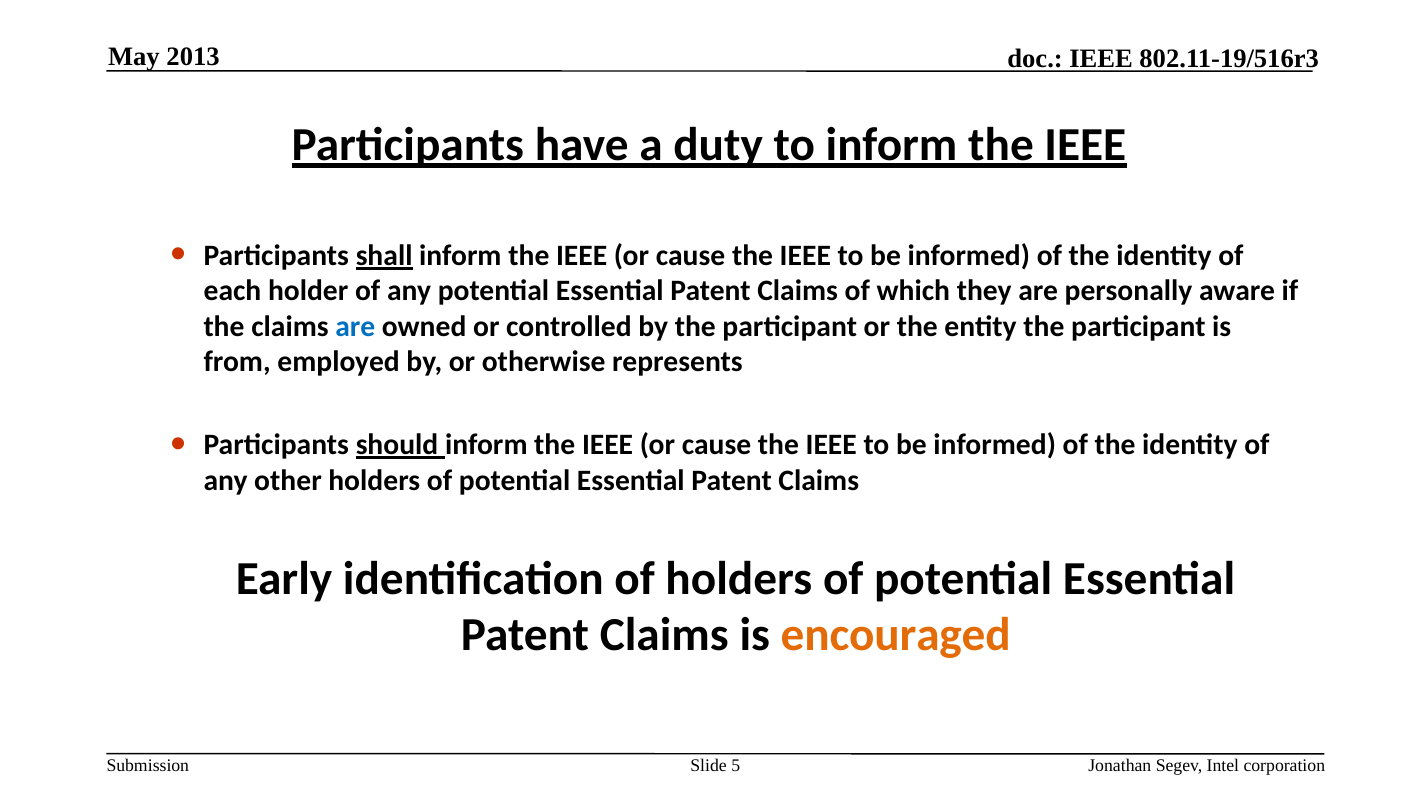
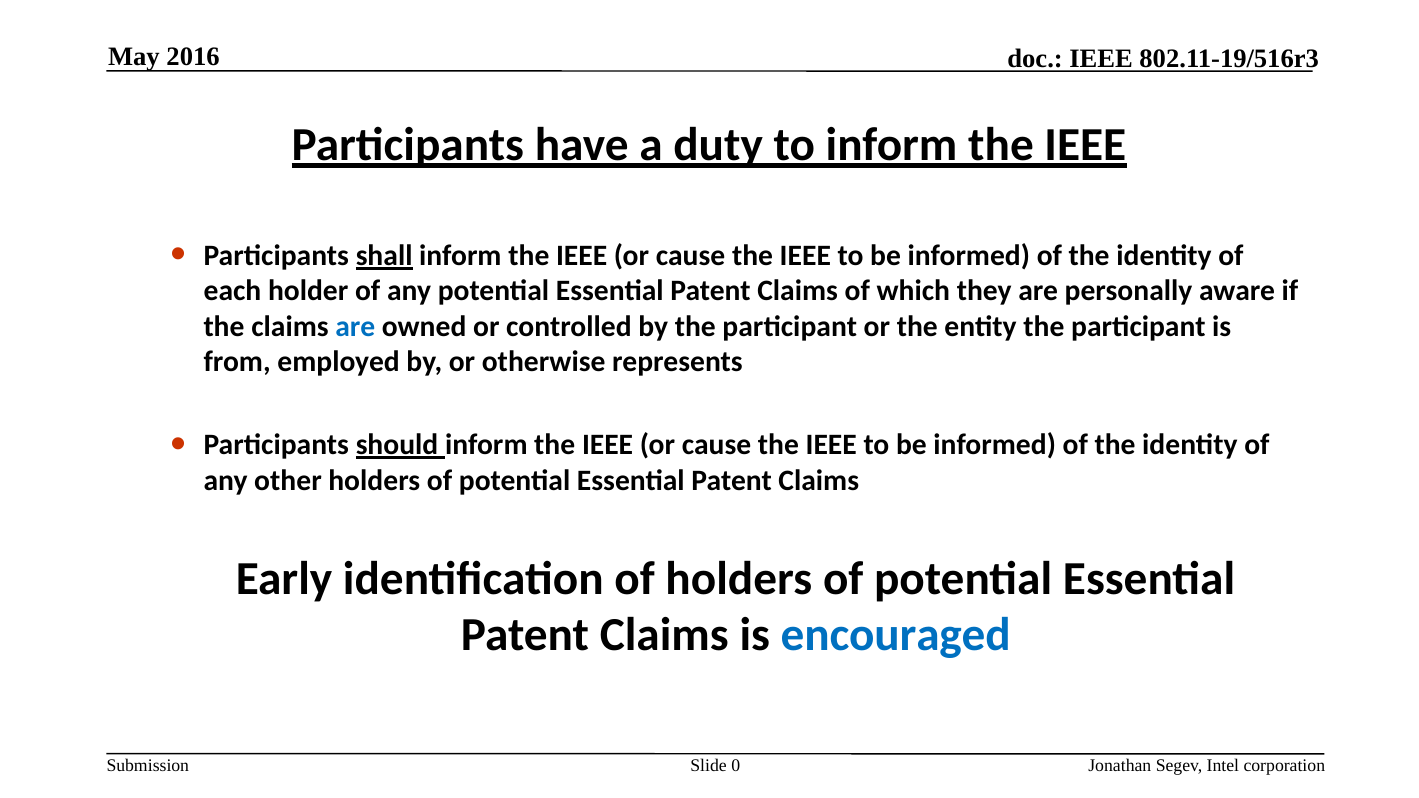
2013: 2013 -> 2016 (193, 56)
encouraged colour: orange -> blue (896, 636)
5: 5 -> 0 (736, 766)
